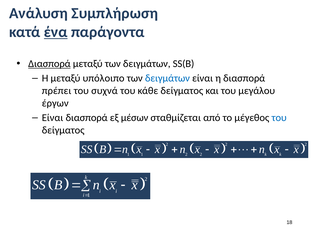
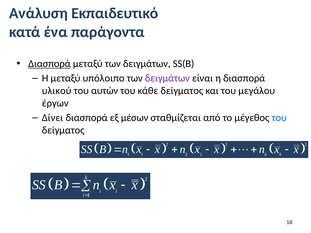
Συμπλήρωση: Συμπλήρωση -> Εκπαιδευτικό (115, 13)
ένα underline: present -> none (56, 32)
δειγμάτων colour: blue -> purple (167, 78)
πρέπει: πρέπει -> υλικού (57, 91)
συχνά: συχνά -> αυτών (105, 91)
Είναι: Είναι -> Δίνει (53, 118)
